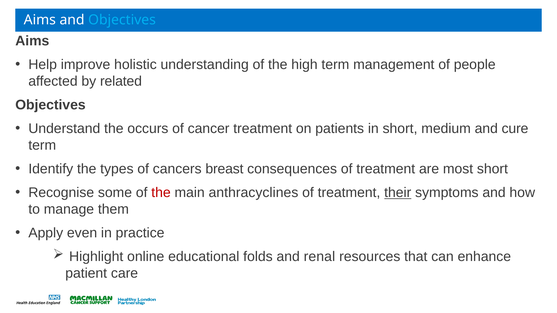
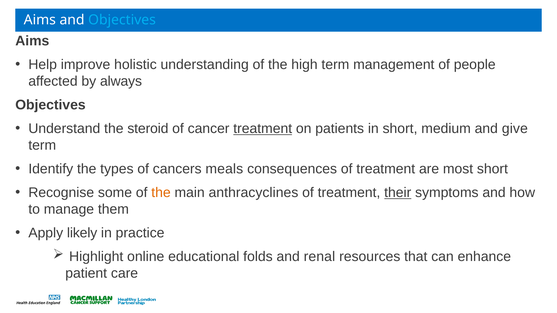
related: related -> always (121, 81)
occurs: occurs -> steroid (148, 129)
treatment underline: none -> present (263, 129)
cure: cure -> give (515, 129)
breast: breast -> meals (224, 169)
the colour: red -> orange (161, 193)
even: even -> likely (82, 233)
